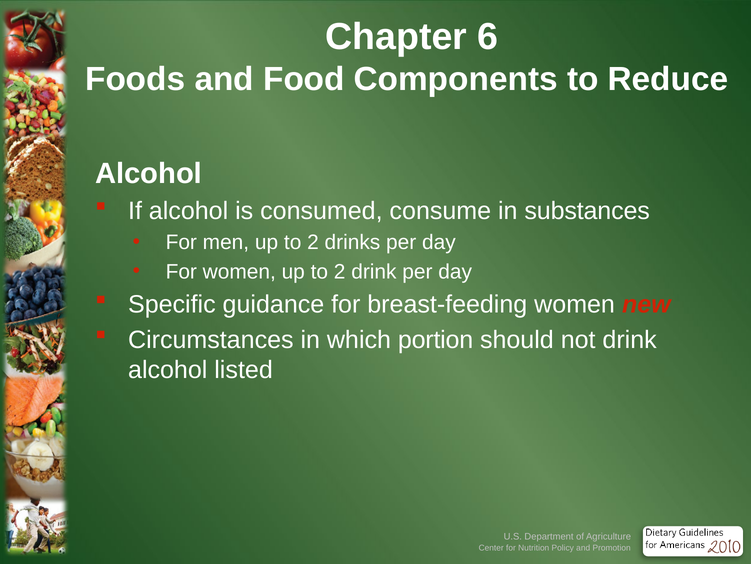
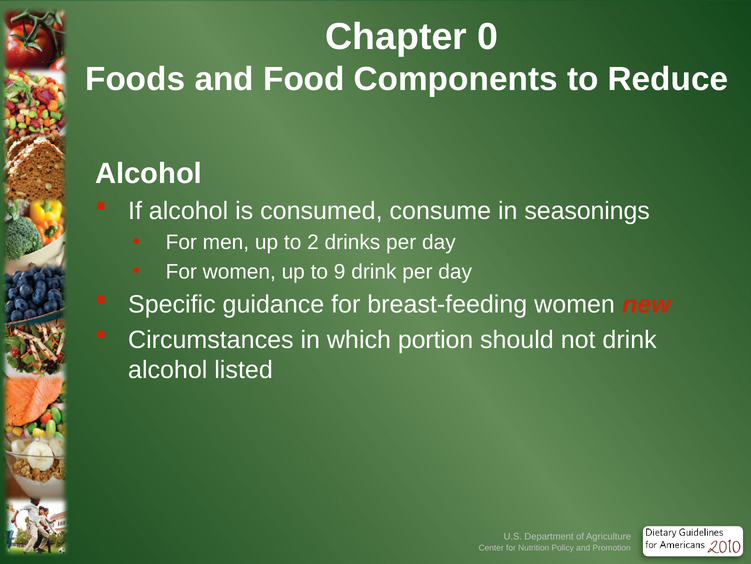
6: 6 -> 0 (488, 37)
substances: substances -> seasonings (587, 211)
women up to 2: 2 -> 9 (340, 271)
